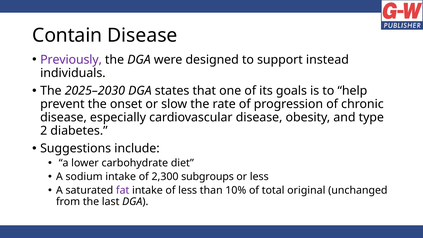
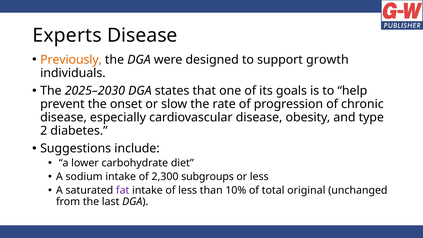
Contain: Contain -> Experts (67, 36)
Previously colour: purple -> orange (71, 60)
instead: instead -> growth (327, 60)
